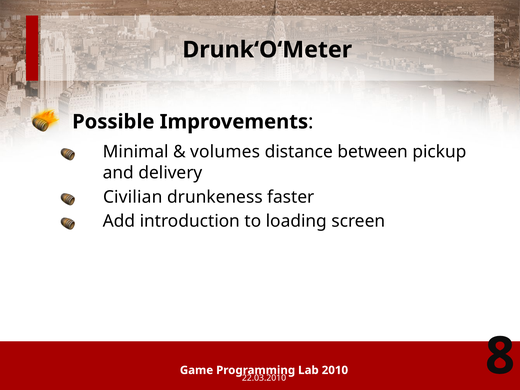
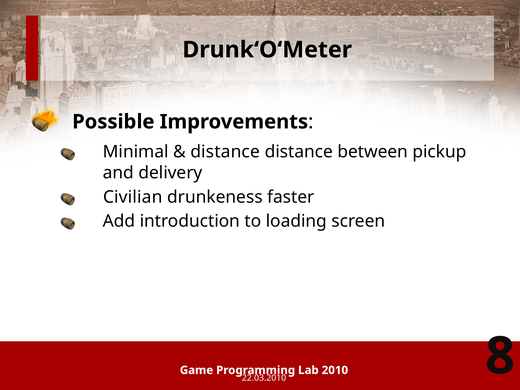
volumes: volumes -> distance (225, 152)
